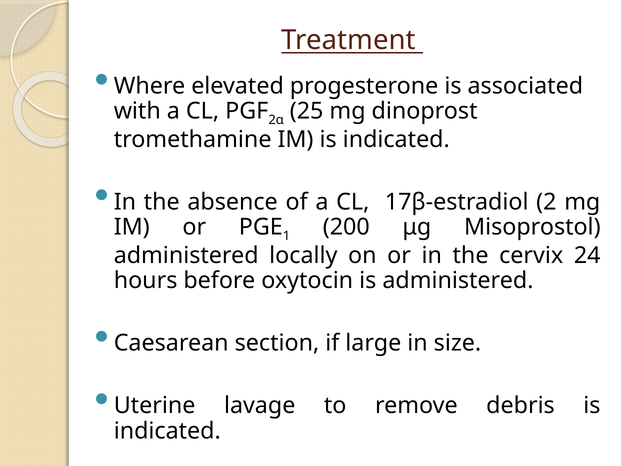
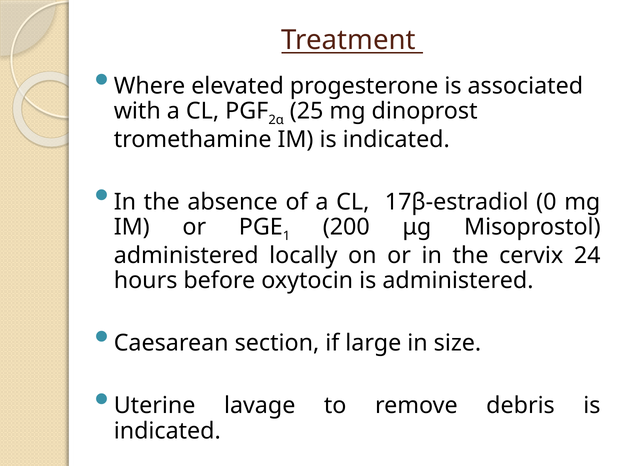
2: 2 -> 0 (546, 202)
